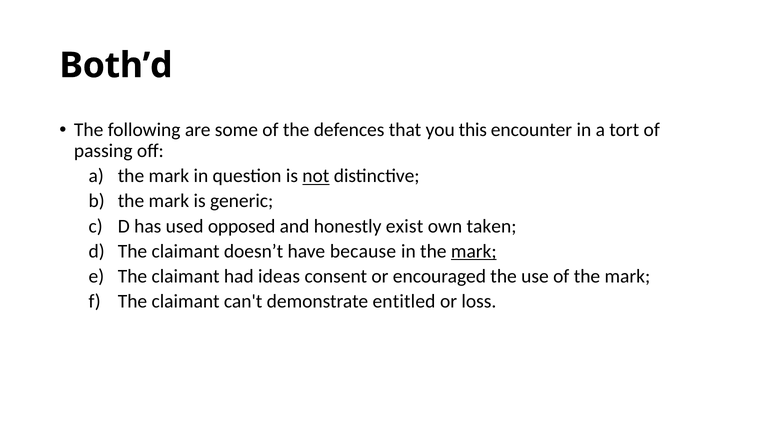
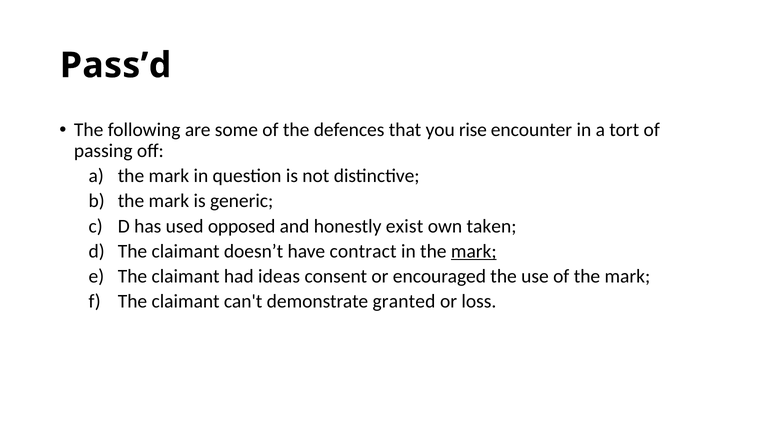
Both’d: Both’d -> Pass’d (116, 65)
this: this -> rise (473, 130)
not underline: present -> none (316, 176)
because: because -> contract (363, 251)
entitled: entitled -> granted (404, 301)
